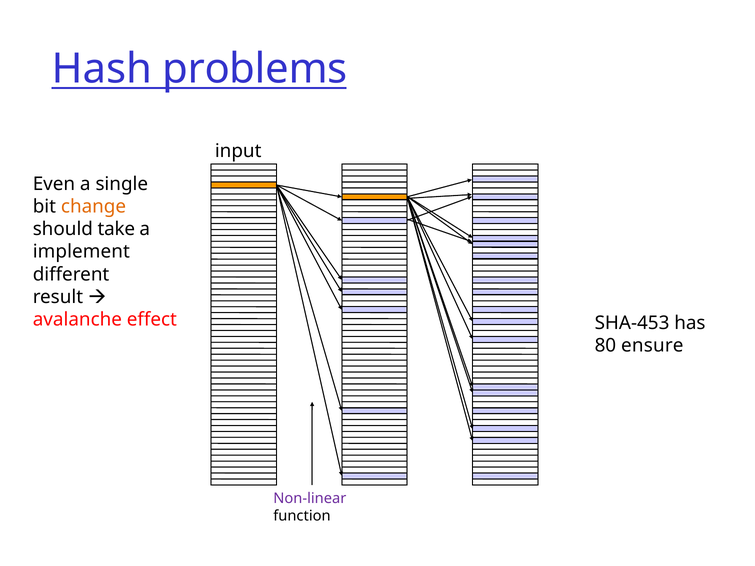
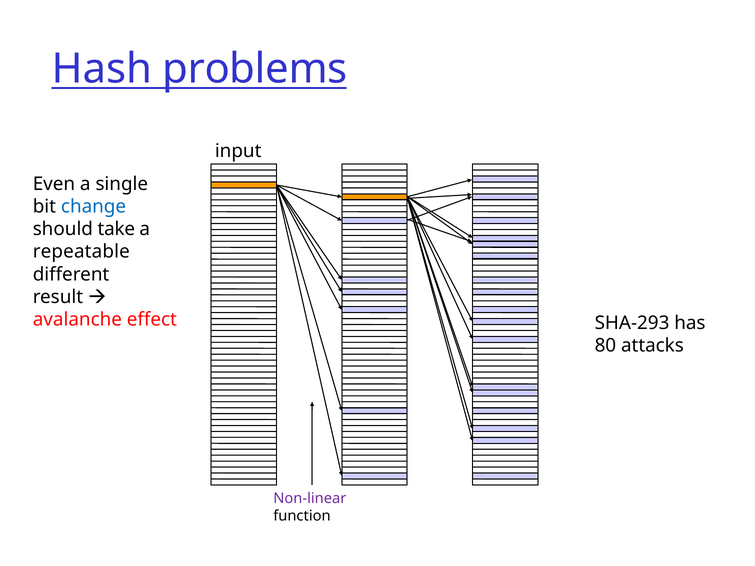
change colour: orange -> blue (94, 207)
implement: implement -> repeatable (81, 252)
SHA-453: SHA-453 -> SHA-293 (632, 323)
ensure: ensure -> attacks (652, 346)
